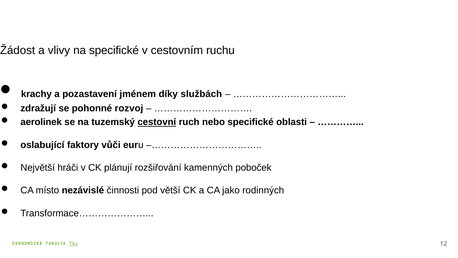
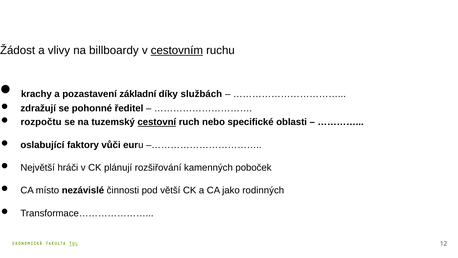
na specifické: specifické -> billboardy (114, 50)
cestovním underline: none -> present (177, 50)
jménem: jménem -> základní (138, 94)
rozvoj: rozvoj -> ředitel (129, 108)
aerolinek: aerolinek -> rozpočtu (41, 122)
